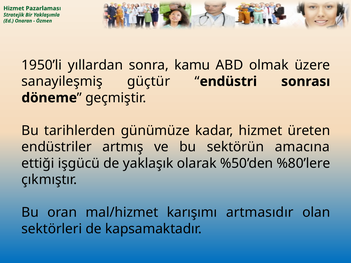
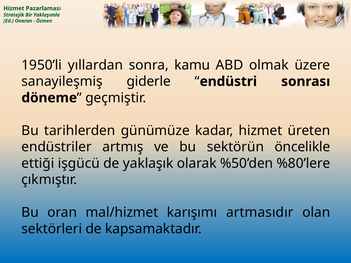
güçtür: güçtür -> giderle (149, 82)
amacına: amacına -> öncelikle (302, 147)
